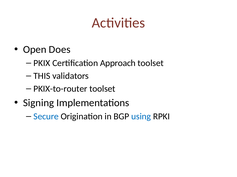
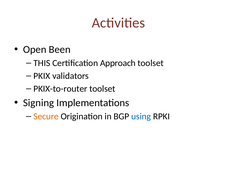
Does: Does -> Been (60, 50)
PKIX: PKIX -> THIS (42, 63)
THIS: THIS -> PKIX (42, 76)
Secure colour: blue -> orange (46, 117)
